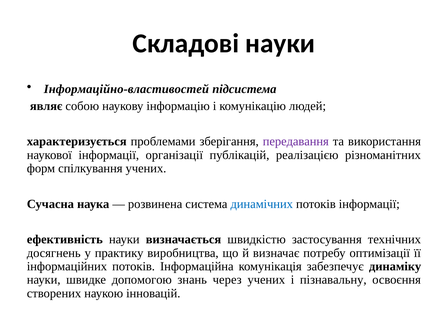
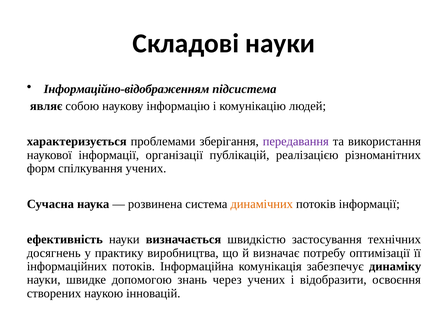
Інформаційно-властивостей: Інформаційно-властивостей -> Інформаційно-відображенням (126, 89)
динамічних colour: blue -> orange (262, 204)
пізнавальну: пізнавальну -> відобразити (333, 280)
